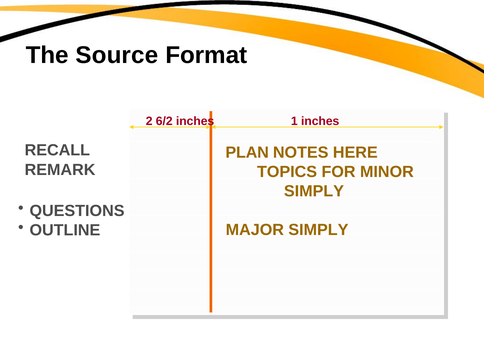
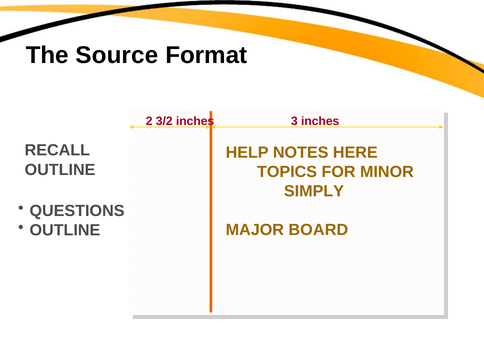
6/2: 6/2 -> 3/2 (164, 121)
1: 1 -> 3 (294, 121)
PLAN: PLAN -> HELP (247, 152)
REMARK: REMARK -> OUTLINE (60, 170)
MAJOR SIMPLY: SIMPLY -> BOARD (318, 230)
